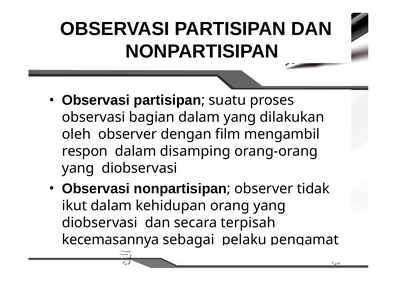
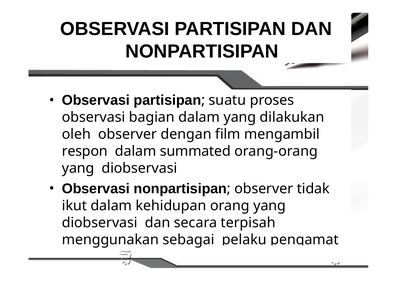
disamping: disamping -> summated (195, 151)
kecemasannya: kecemasannya -> menggunakan (110, 239)
